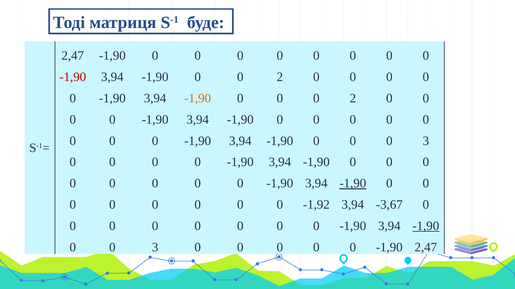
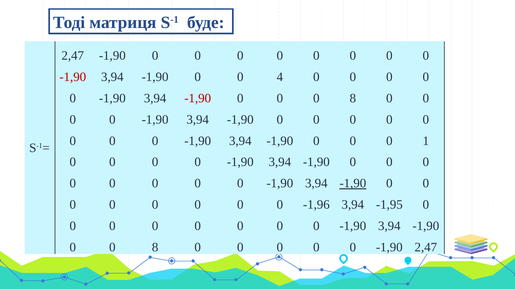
-1,90 0 0 2: 2 -> 4 (280, 77)
-1,90 colour: orange -> red (198, 98)
0 0 0 2: 2 -> 8 (353, 98)
0 0 0 3: 3 -> 1 (426, 141)
-1,92: -1,92 -> -1,96 (316, 205)
-3,67: -3,67 -> -1,95 (389, 205)
-1,90 underline: present -> none (426, 226)
3: 3 -> 8 (155, 248)
